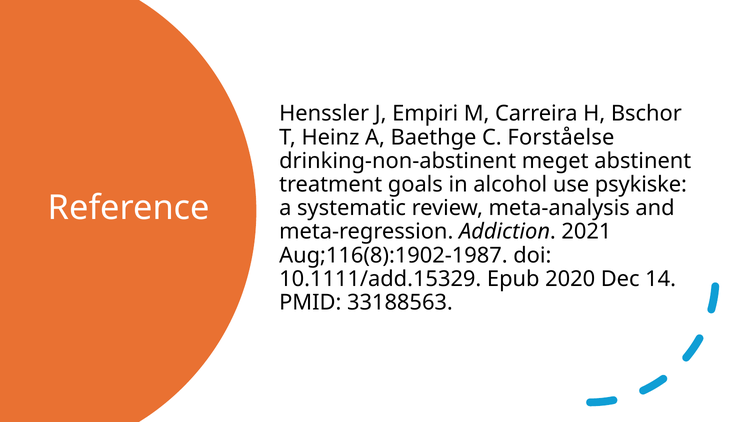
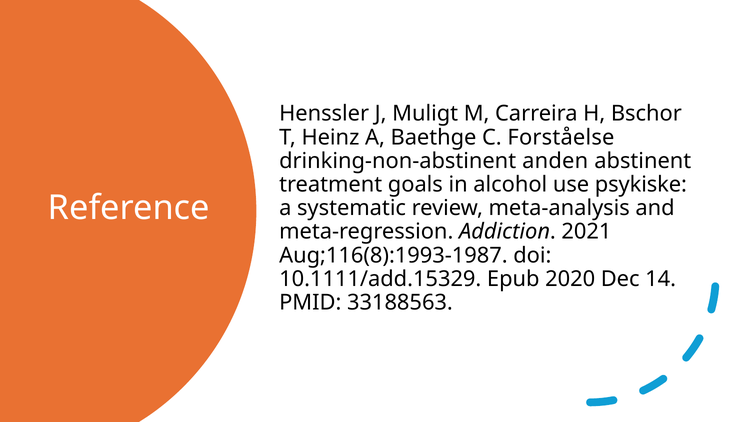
Empiri: Empiri -> Muligt (425, 114)
meget: meget -> anden (555, 161)
Aug;116(8):1902-1987: Aug;116(8):1902-1987 -> Aug;116(8):1993-1987 (393, 255)
